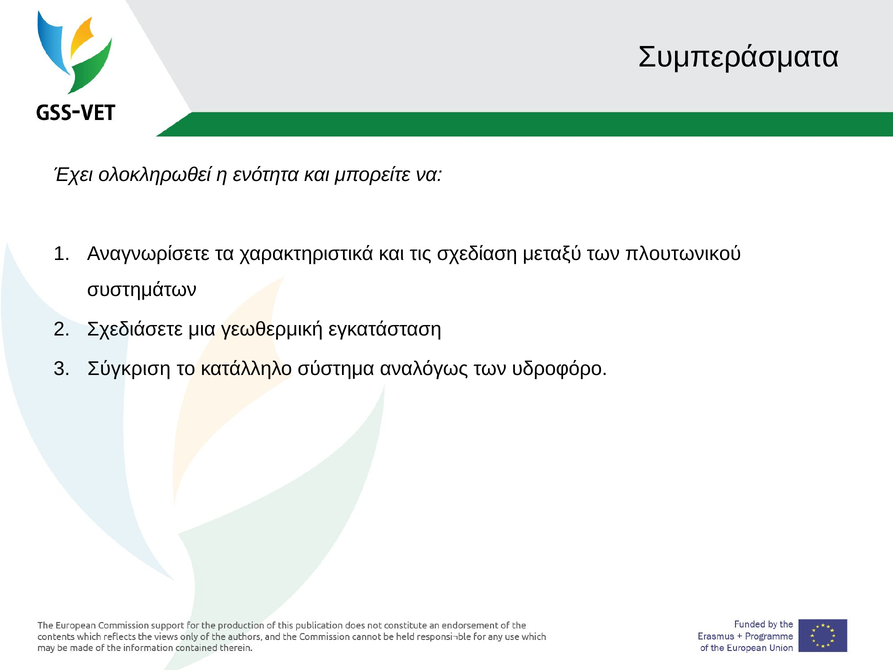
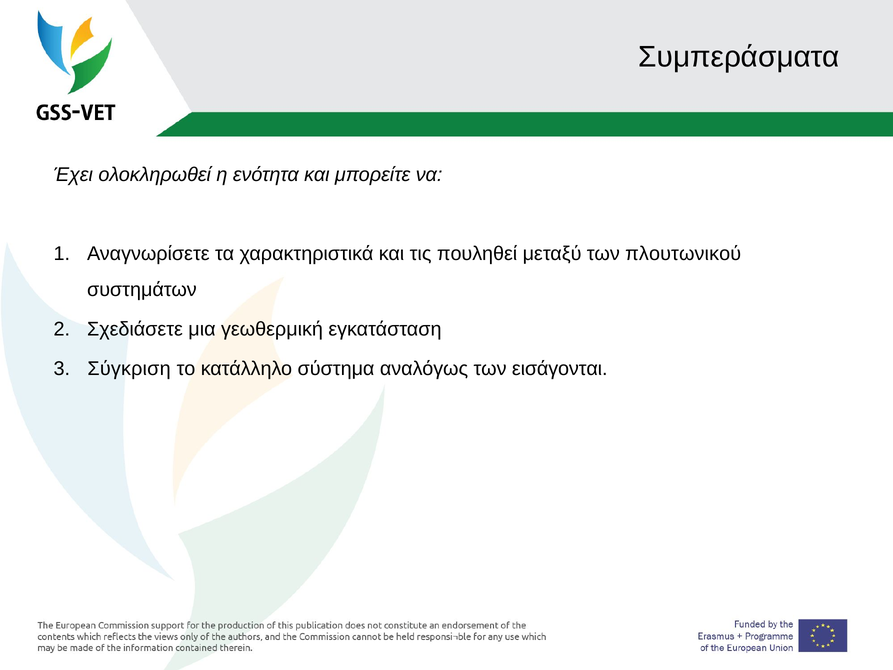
σχεδίαση: σχεδίαση -> πουληθεί (477, 254)
υδροφόρο: υδροφόρο -> εισάγονται (560, 369)
